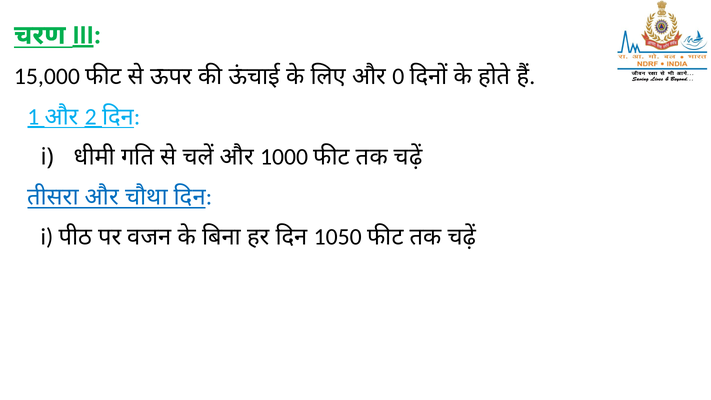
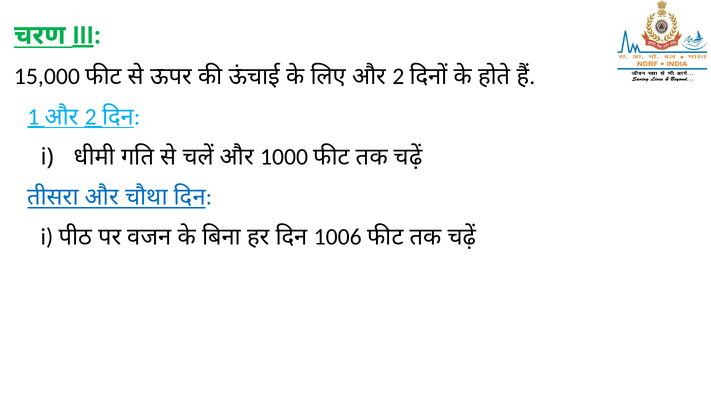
0: 0 -> 2 (398, 77)
1050: 1050 -> 1006 (338, 237)
